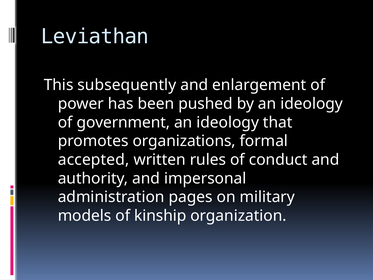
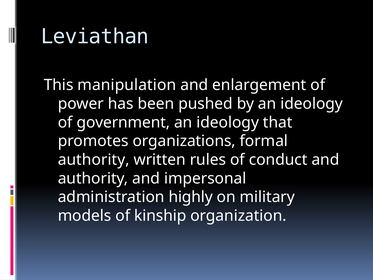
subsequently: subsequently -> manipulation (127, 85)
accepted: accepted -> authority (94, 160)
pages: pages -> highly (191, 197)
